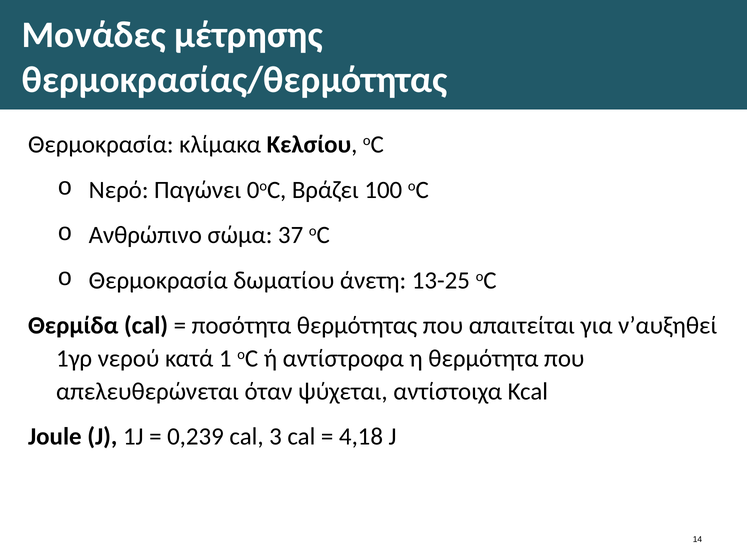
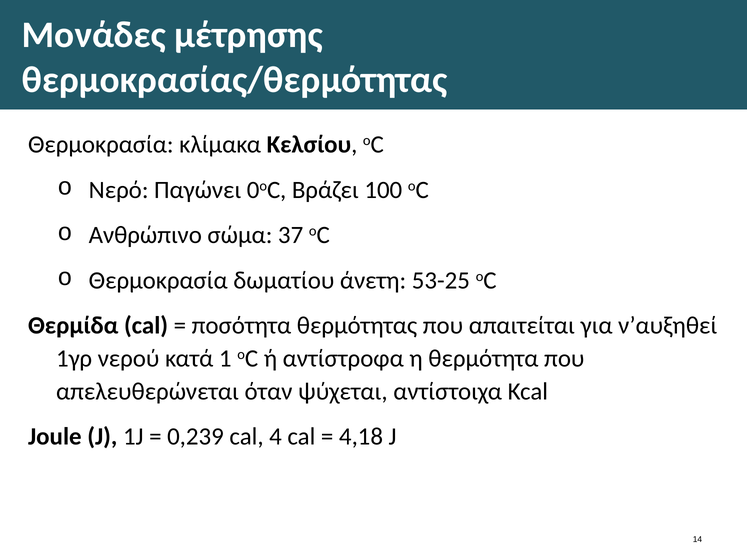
13-25: 13-25 -> 53-25 (441, 281)
3: 3 -> 4 (275, 437)
